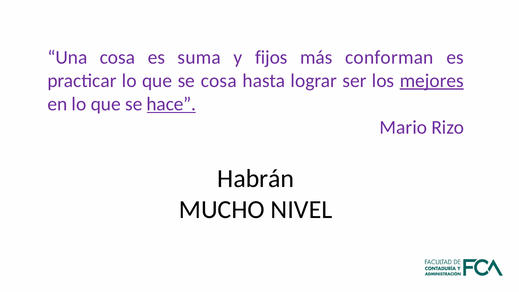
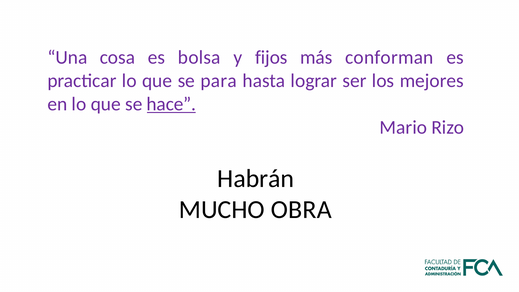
suma: suma -> bolsa (199, 57)
se cosa: cosa -> para (219, 81)
mejores underline: present -> none (432, 81)
NIVEL: NIVEL -> OBRA (301, 210)
